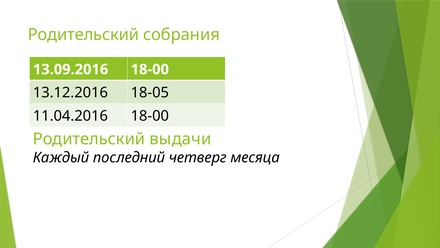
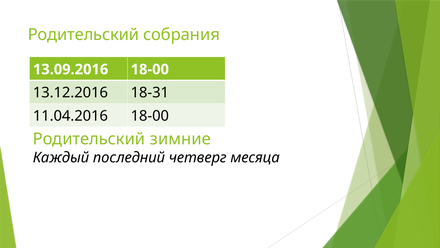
18-05: 18-05 -> 18-31 (150, 93)
выдачи: выдачи -> зимние (180, 139)
